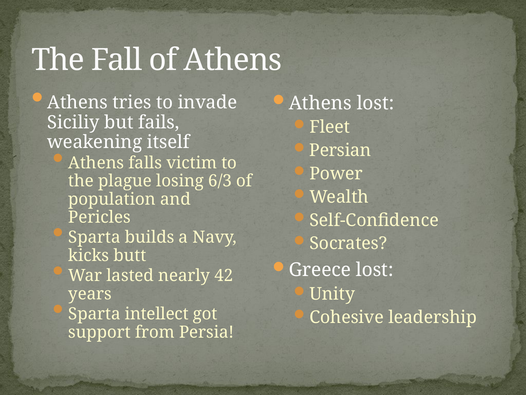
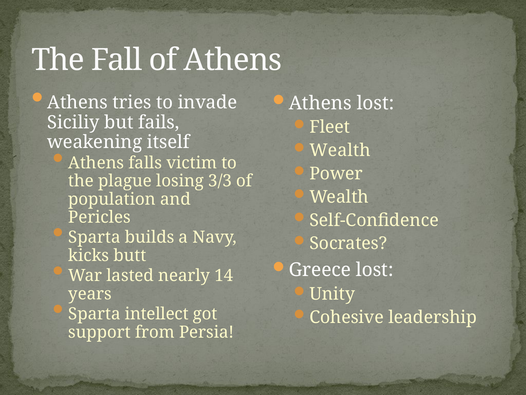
Persian: Persian -> Wealth (340, 150)
6/3: 6/3 -> 3/3 (220, 181)
42: 42 -> 14 (224, 275)
